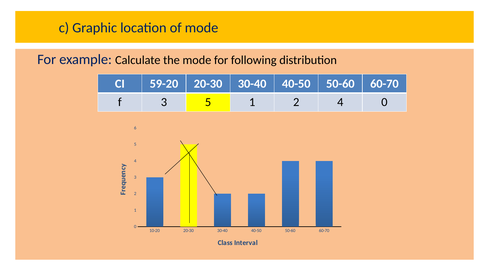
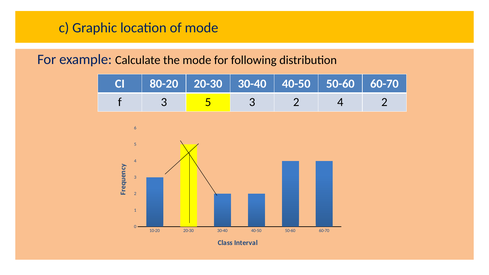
59-20: 59-20 -> 80-20 (164, 84)
5 1: 1 -> 3 (252, 102)
4 0: 0 -> 2 (384, 102)
